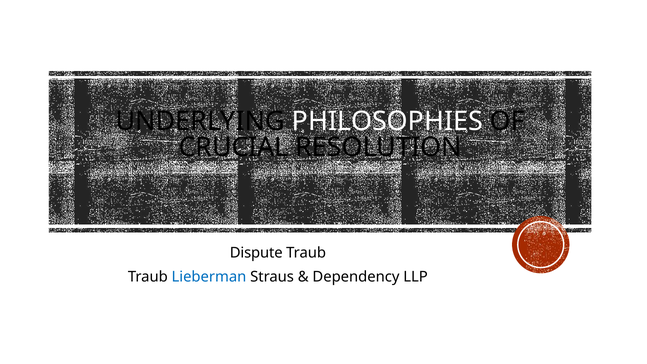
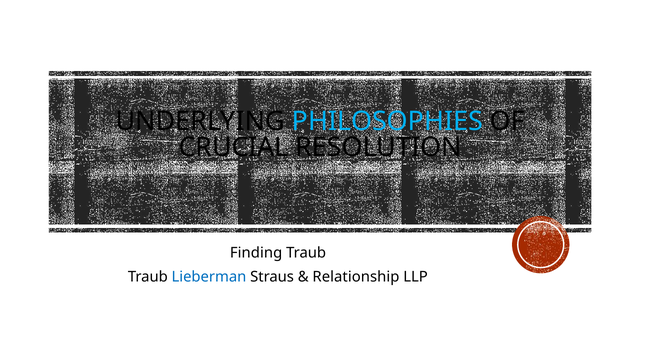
PHILOSOPHIES colour: white -> light blue (387, 121)
Dispute: Dispute -> Finding (256, 253)
Dependency: Dependency -> Relationship (356, 277)
